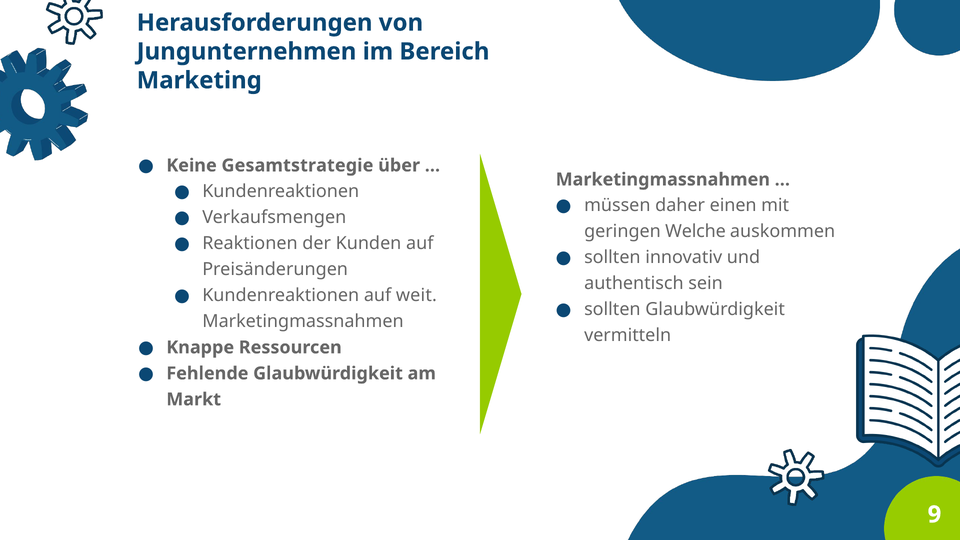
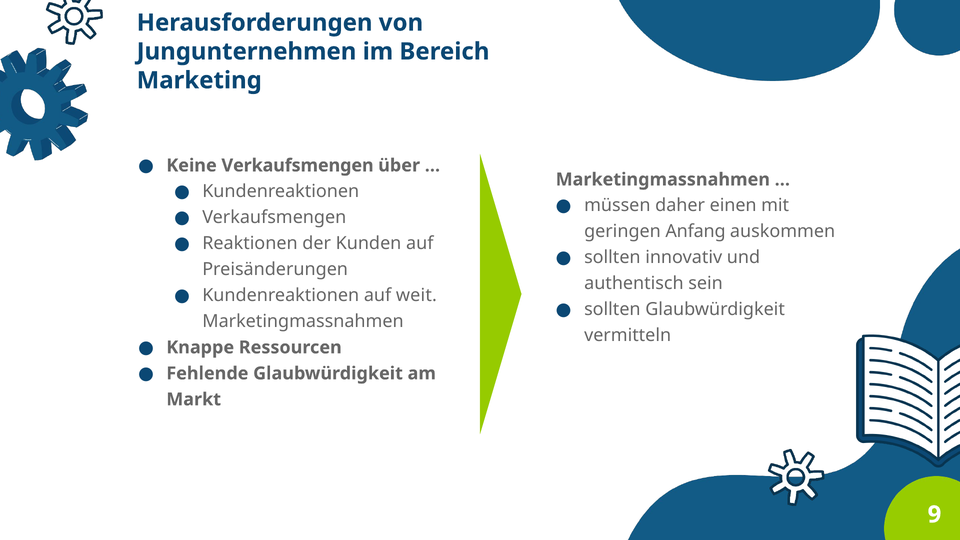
Keine Gesamtstrategie: Gesamtstrategie -> Verkaufsmengen (298, 165)
Welche: Welche -> Anfang (696, 232)
